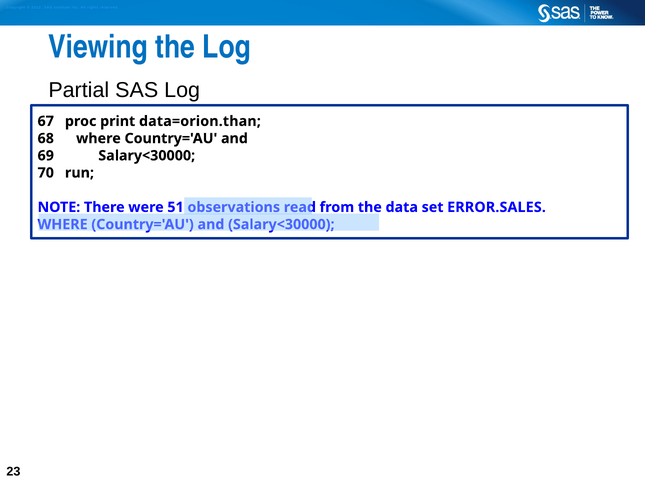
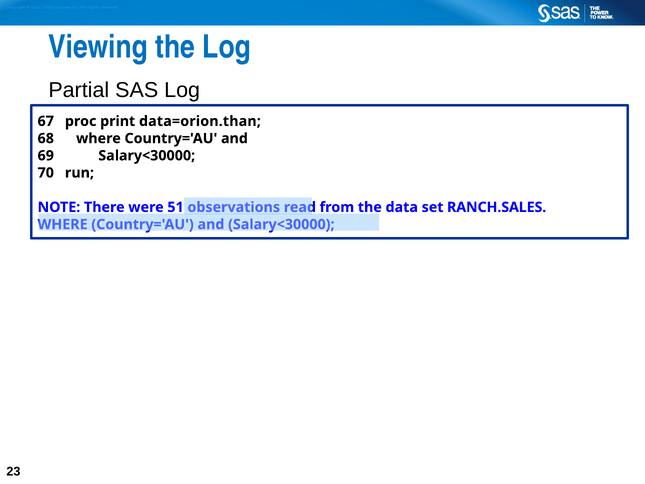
ERROR.SALES: ERROR.SALES -> RANCH.SALES (497, 207)
